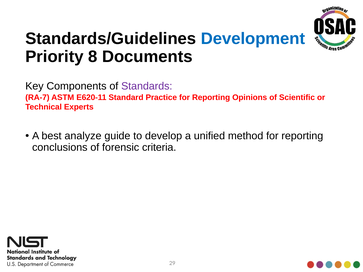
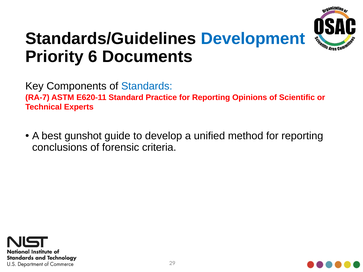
8: 8 -> 6 (93, 57)
Standards colour: purple -> blue (147, 86)
analyze: analyze -> gunshot (83, 136)
